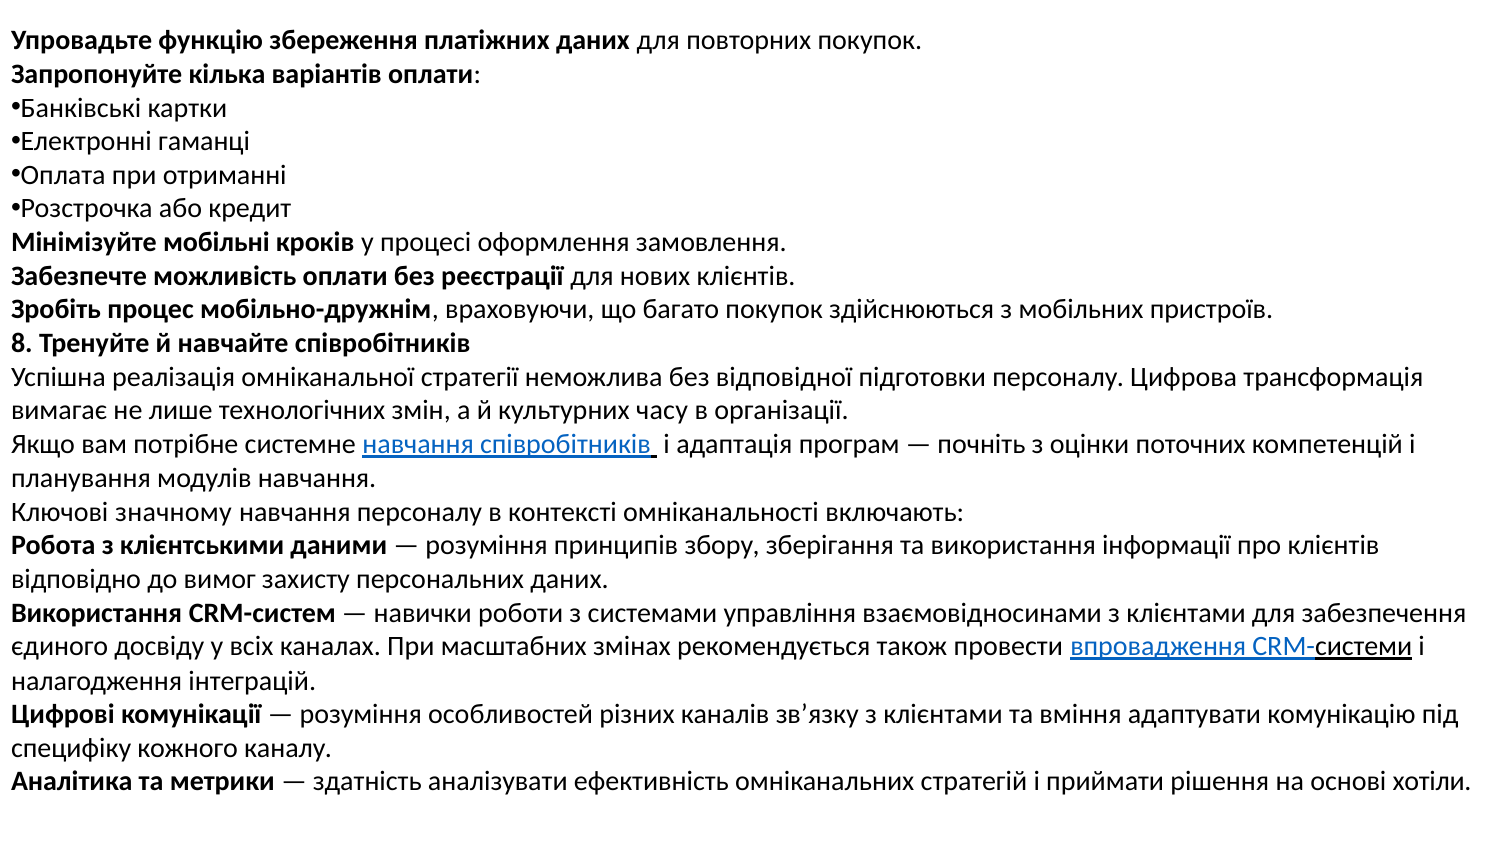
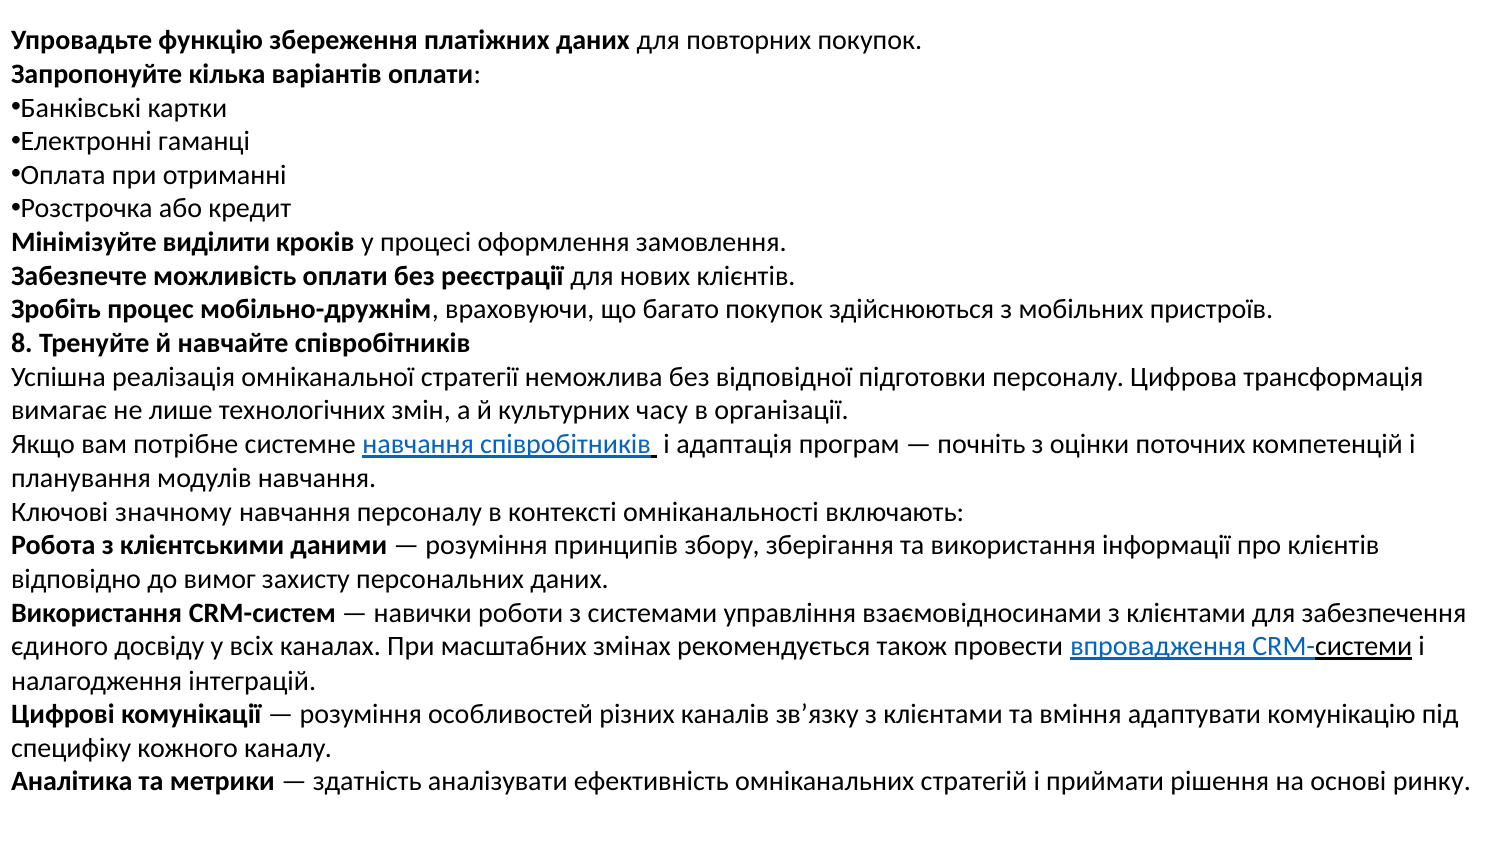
мобільні: мобільні -> виділити (216, 242)
хотіли: хотіли -> ринку (1432, 782)
